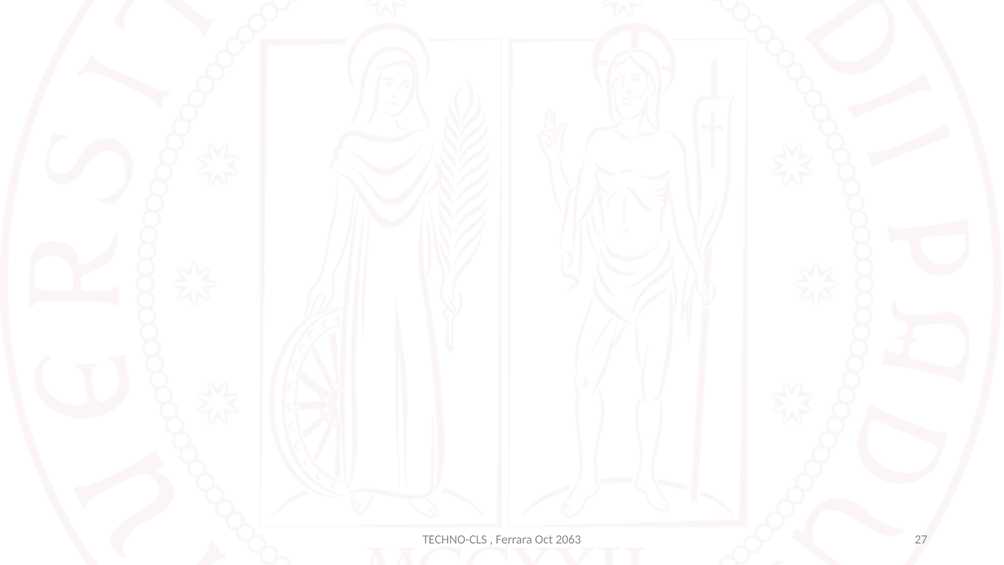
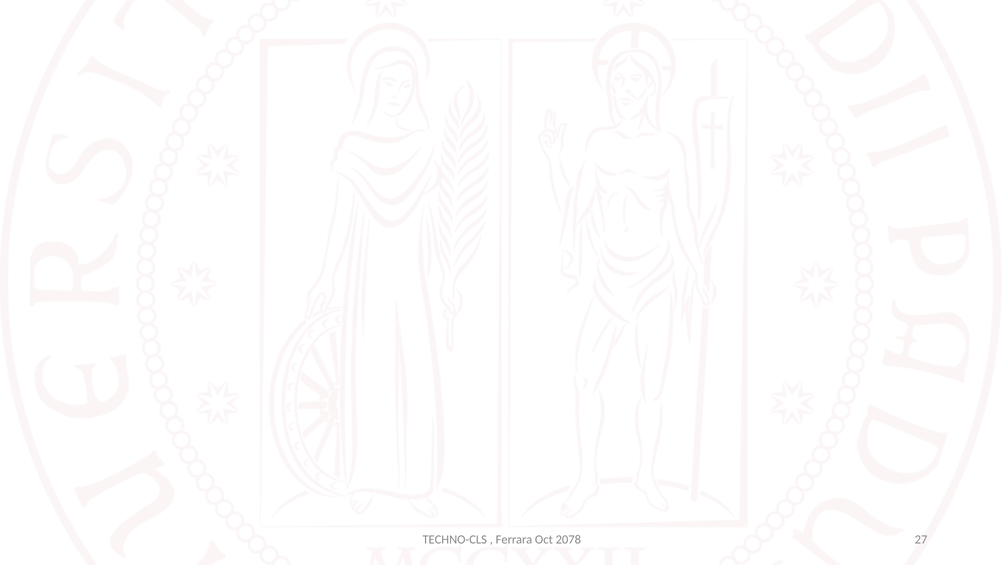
2063: 2063 -> 2078 (568, 539)
